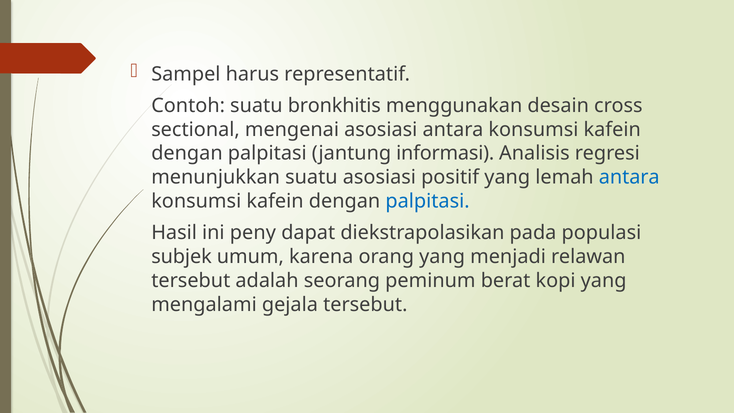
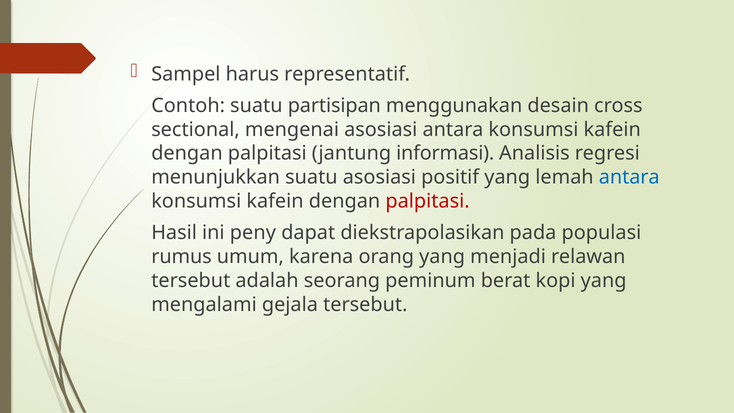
bronkhitis: bronkhitis -> partisipan (334, 106)
palpitasi colour: blue -> red (428, 201)
subjek: subjek -> rumus (182, 257)
